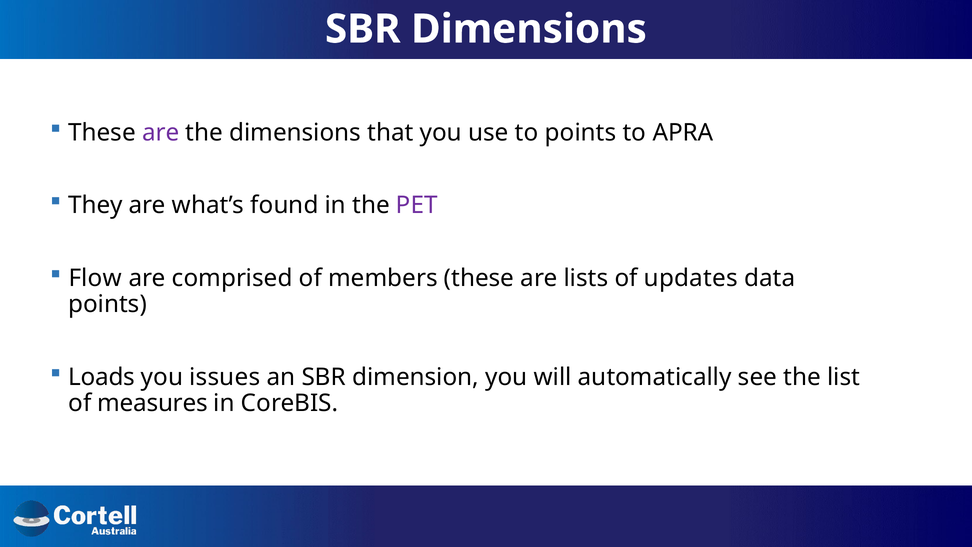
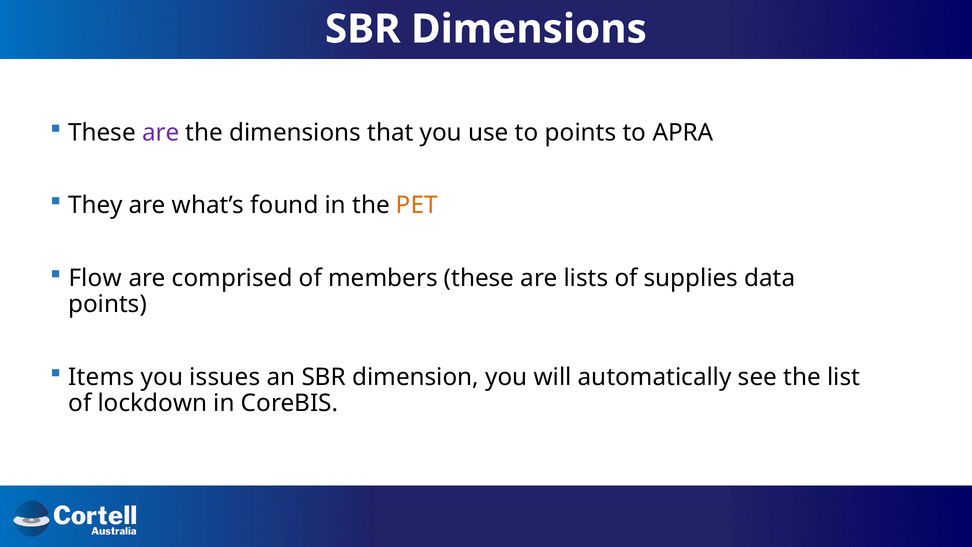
PET colour: purple -> orange (417, 205)
updates: updates -> supplies (691, 278)
Loads: Loads -> Items (101, 377)
measures: measures -> lockdown (152, 403)
